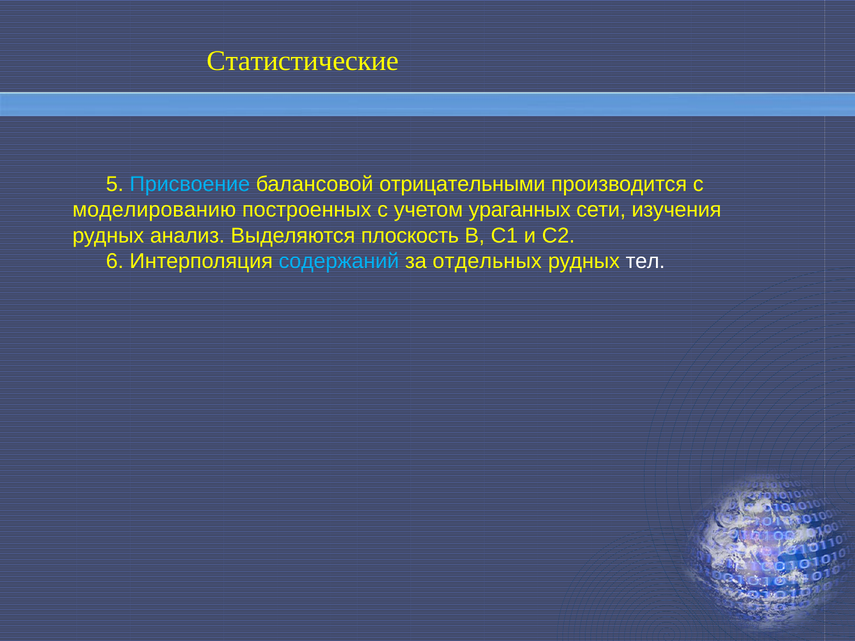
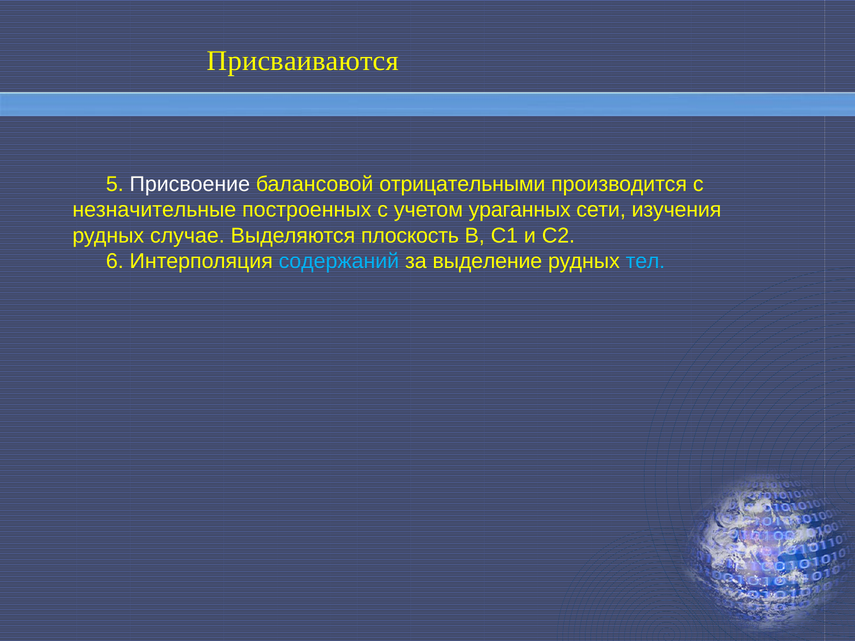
Статистические: Статистические -> Присваиваются (303, 61)
Присвоение colour: light blue -> white (190, 184)
моделированию: моделированию -> незначительные (154, 210)
анализ: анализ -> случае (187, 236)
отдельных: отдельных -> выделение (487, 261)
тел colour: white -> light blue (645, 261)
